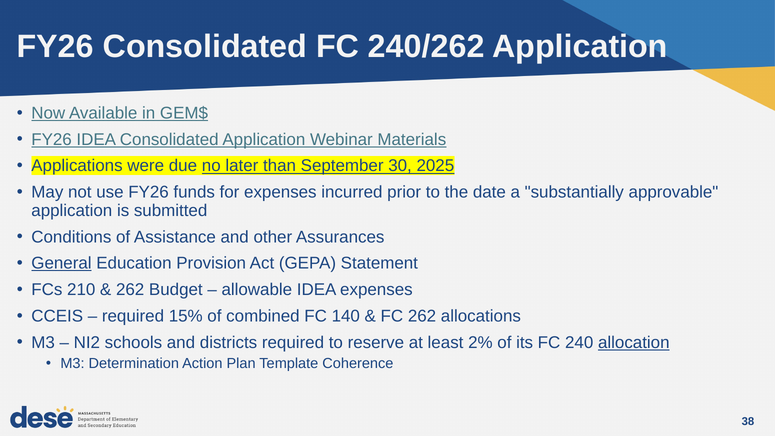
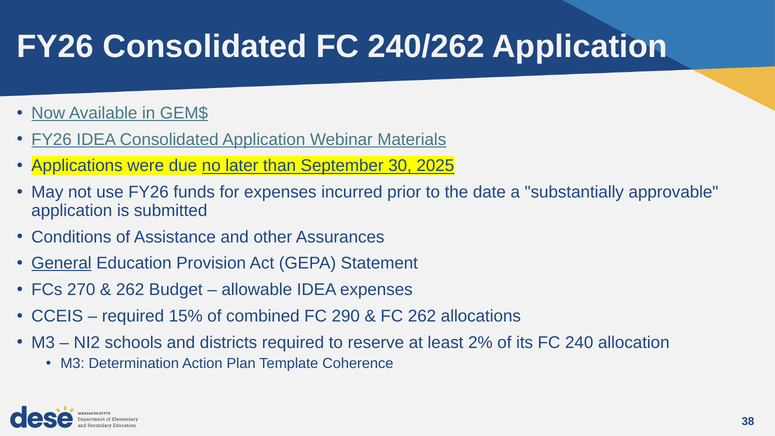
210: 210 -> 270 (81, 290)
140: 140 -> 290 (346, 316)
allocation underline: present -> none (634, 342)
